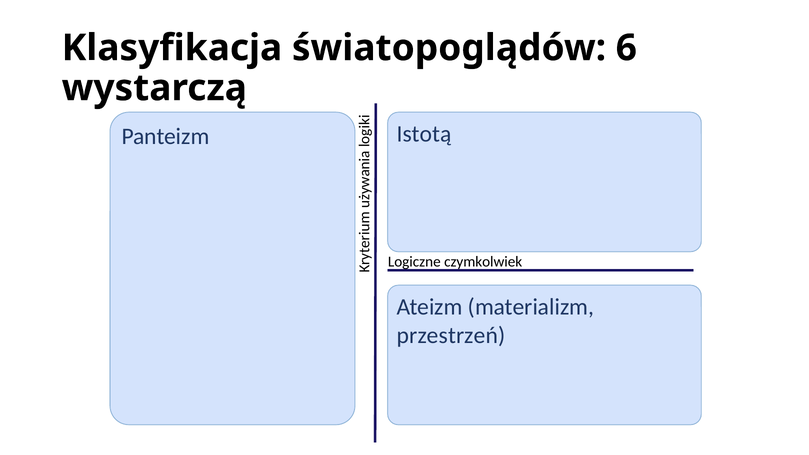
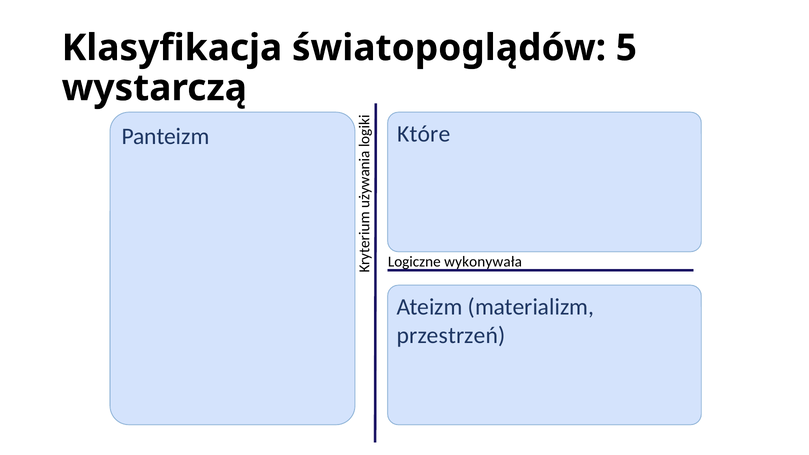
6: 6 -> 5 (626, 48)
Istotą: Istotą -> Które (424, 134)
czymkolwiek: czymkolwiek -> wykonywała (483, 262)
